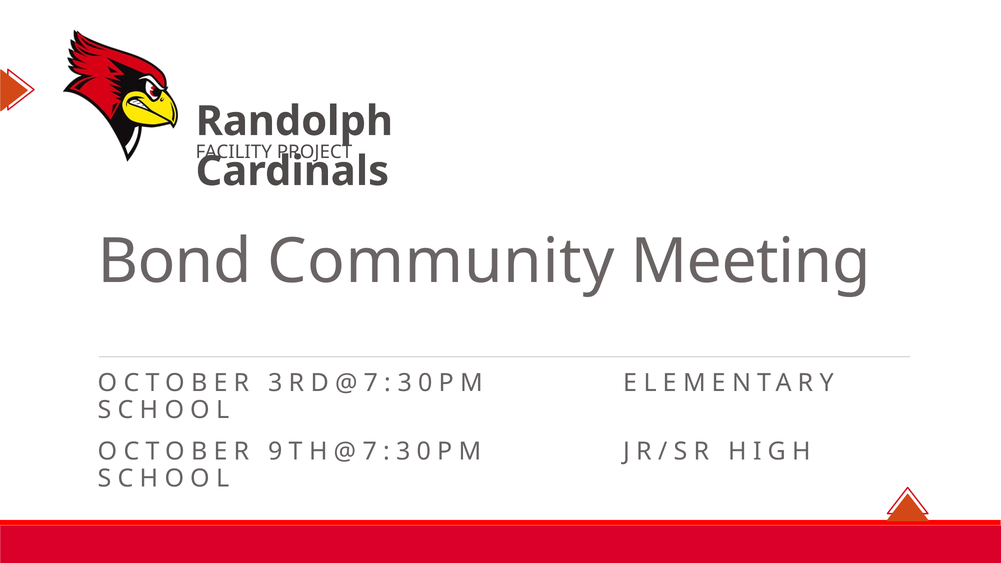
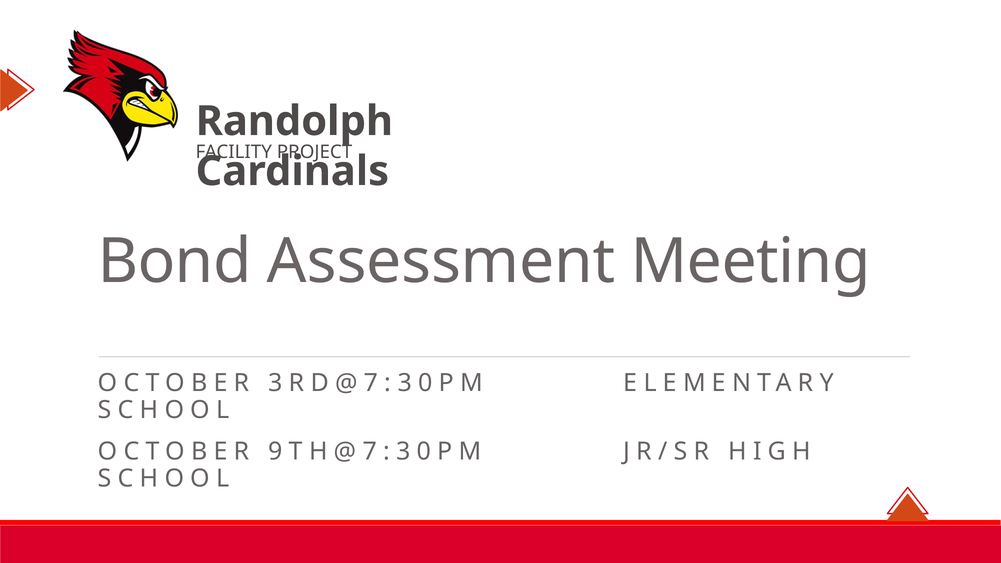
Community: Community -> Assessment (441, 262)
